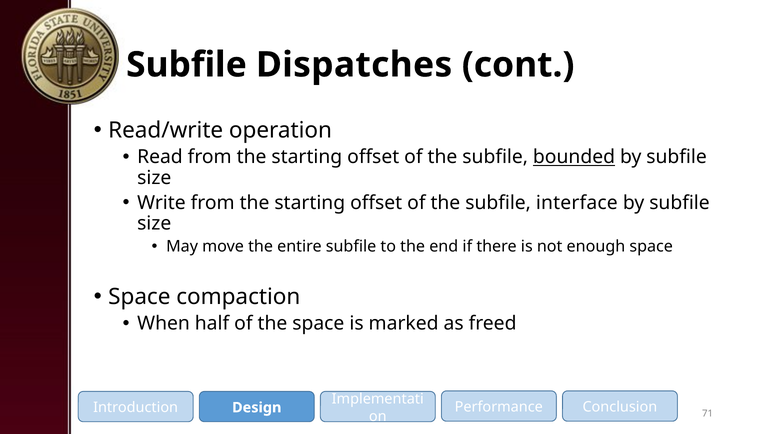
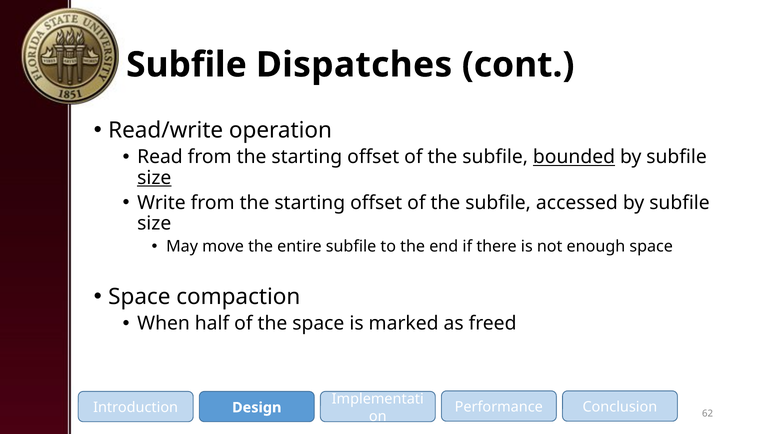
size underline: none -> present (154, 178)
interface: interface -> accessed (577, 203)
71: 71 -> 62 (708, 414)
